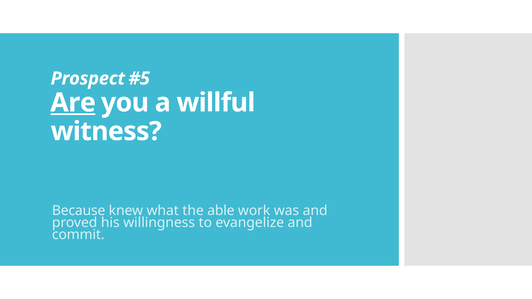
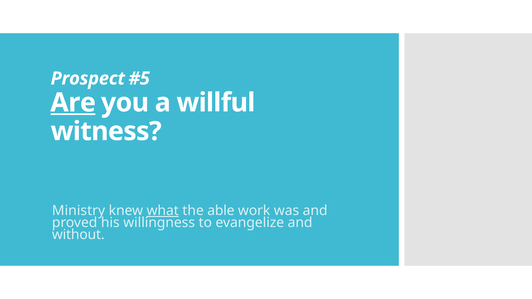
Because: Because -> Ministry (79, 211)
what underline: none -> present (163, 211)
commit: commit -> without (78, 235)
